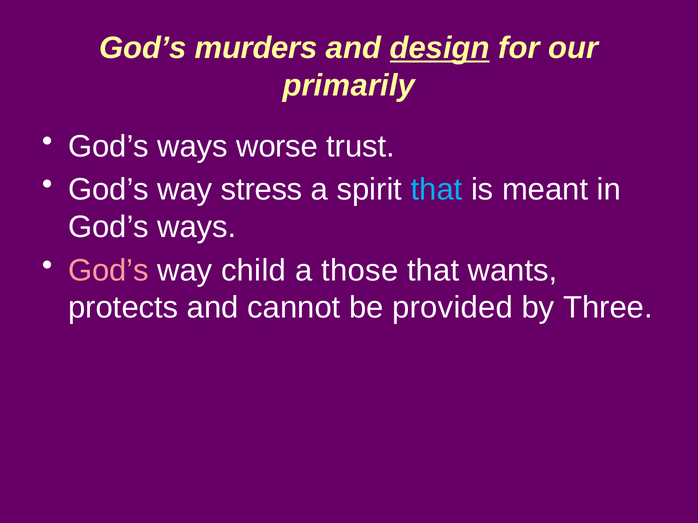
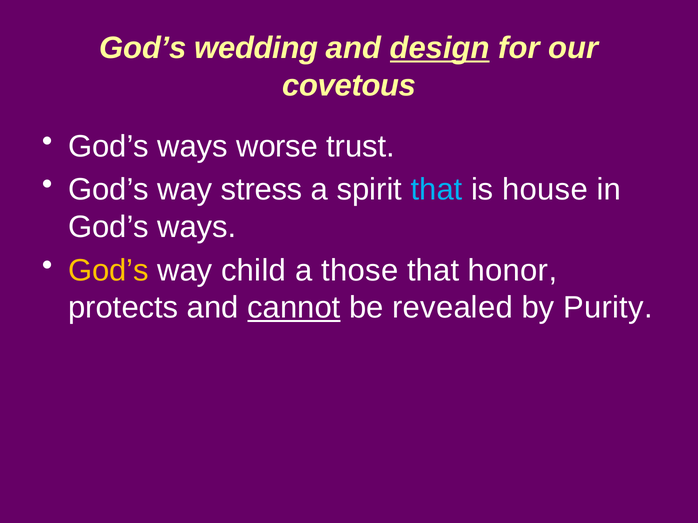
murders: murders -> wedding (256, 48)
primarily: primarily -> covetous (349, 85)
meant: meant -> house (545, 190)
God’s colour: pink -> yellow (108, 271)
wants: wants -> honor (512, 271)
cannot underline: none -> present (294, 308)
provided: provided -> revealed (453, 308)
Three: Three -> Purity (608, 308)
